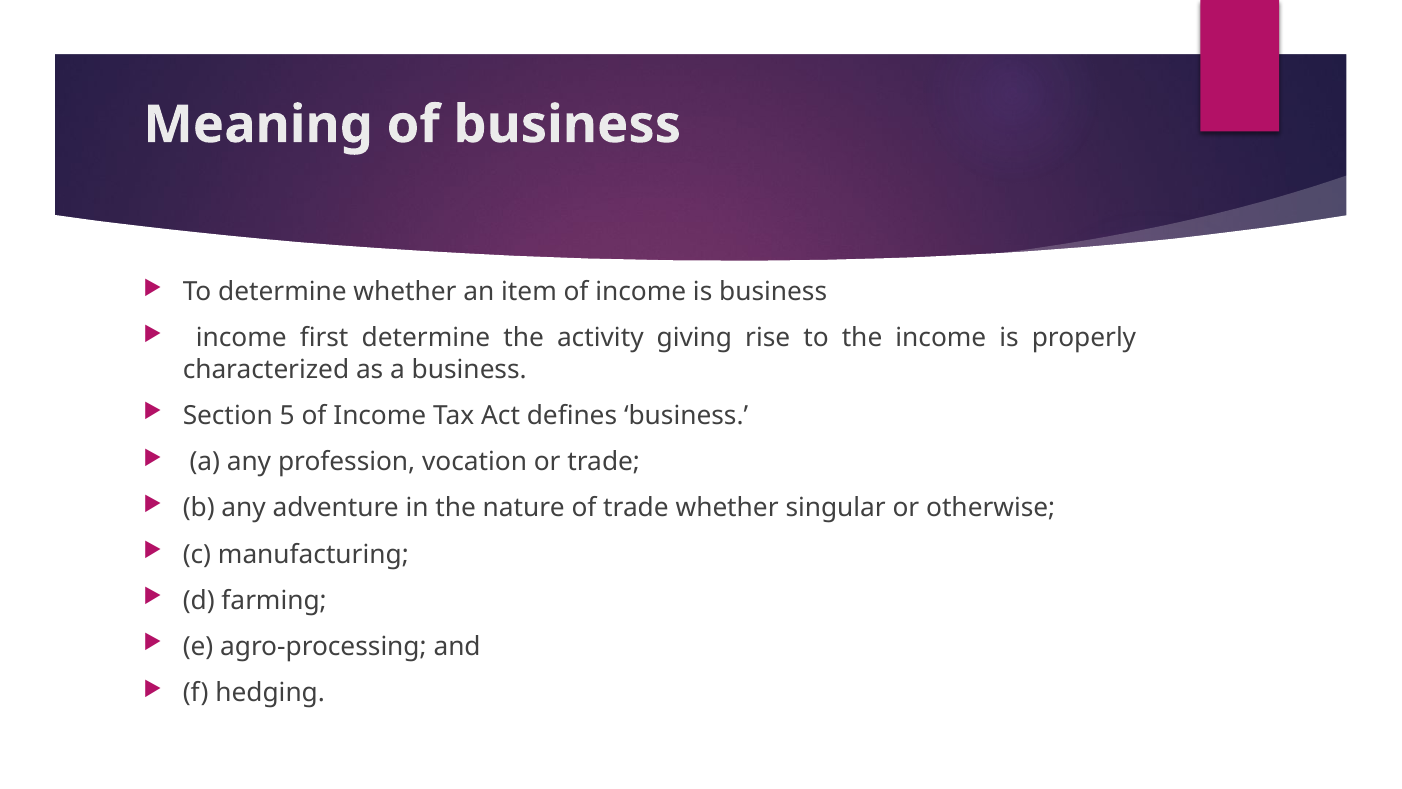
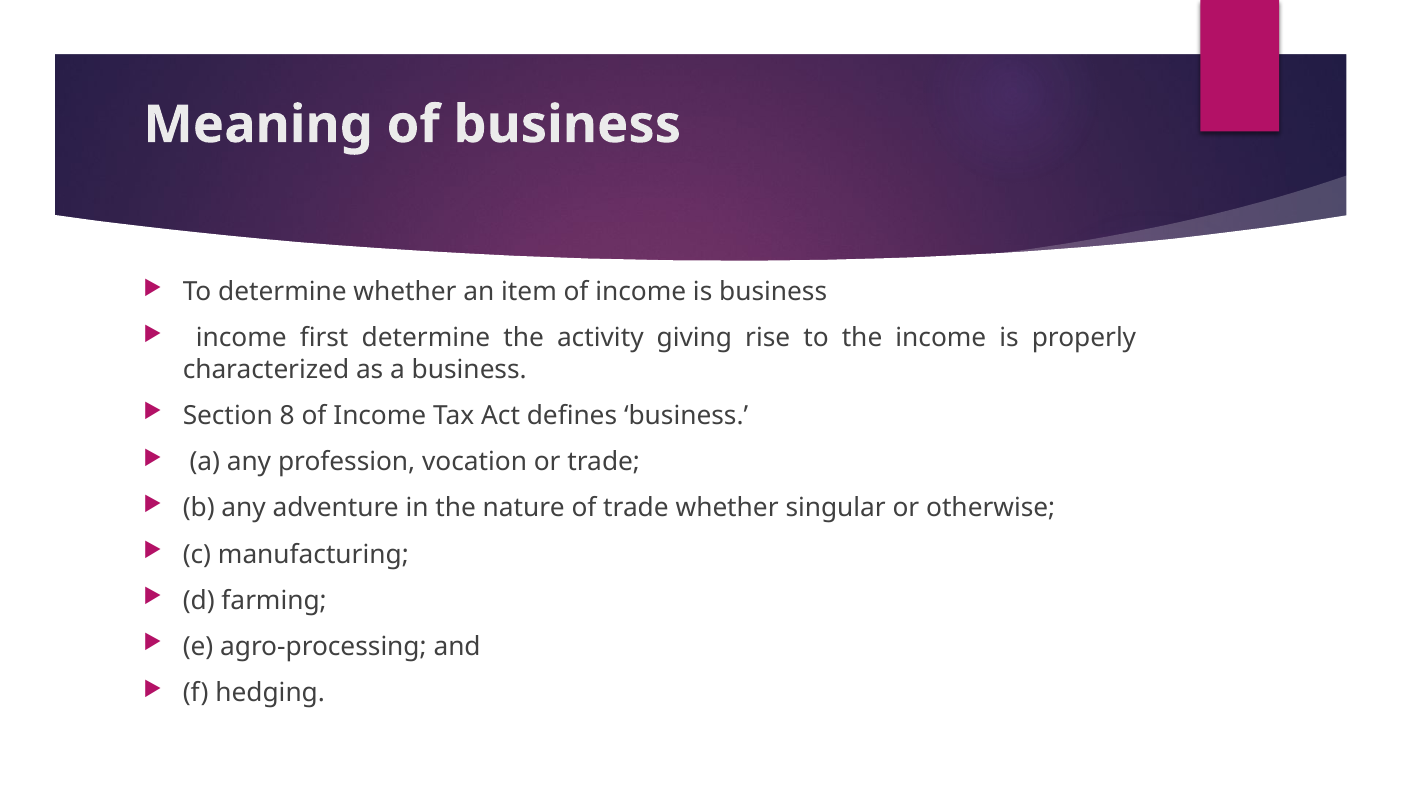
5: 5 -> 8 (287, 416)
